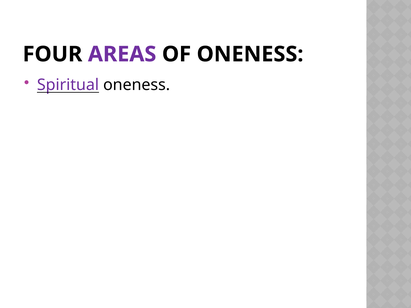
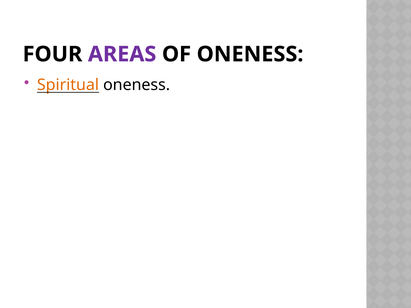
Spiritual colour: purple -> orange (68, 85)
